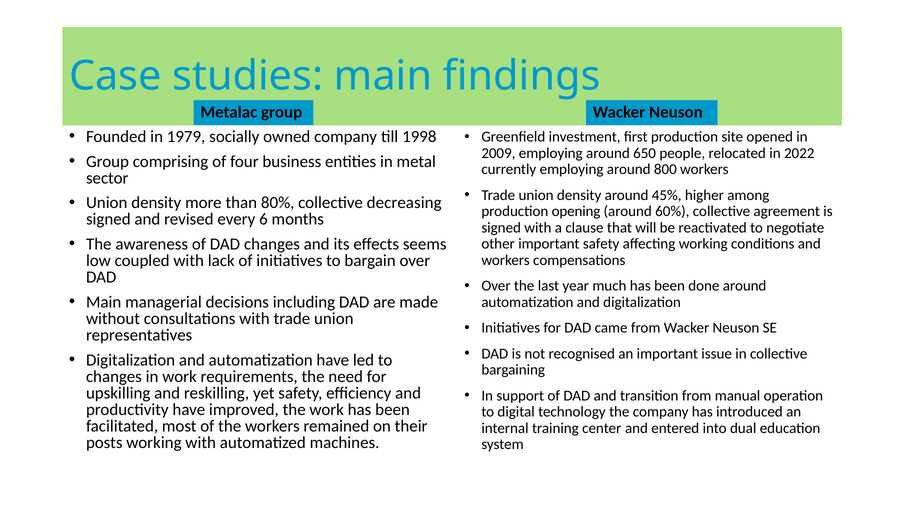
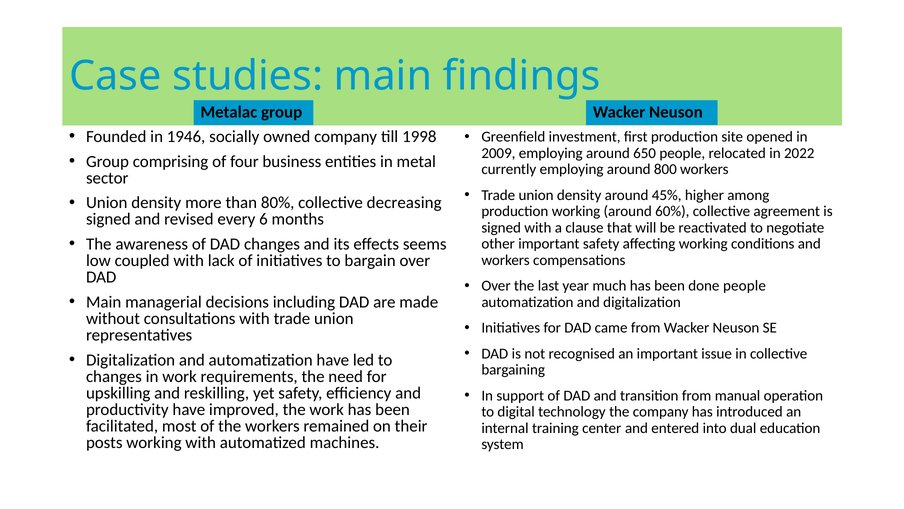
1979: 1979 -> 1946 (186, 136)
production opening: opening -> working (576, 211)
done around: around -> people (744, 286)
